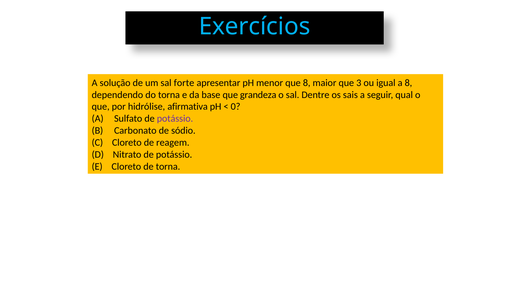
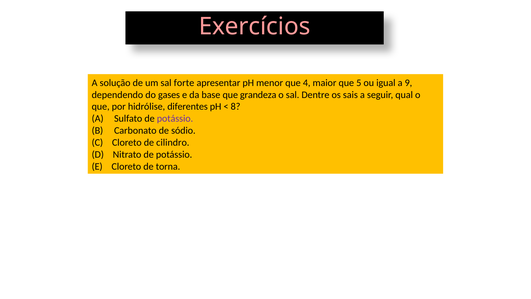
Exercícios colour: light blue -> pink (255, 26)
que 8: 8 -> 4 (307, 83)
3: 3 -> 5 (359, 83)
a 8: 8 -> 9 (408, 83)
do torna: torna -> gases (169, 95)
afirmativa: afirmativa -> diferentes (188, 107)
0: 0 -> 8 (236, 107)
reagem: reagem -> cilindro (173, 142)
